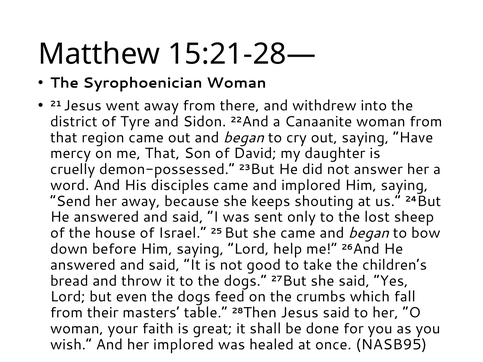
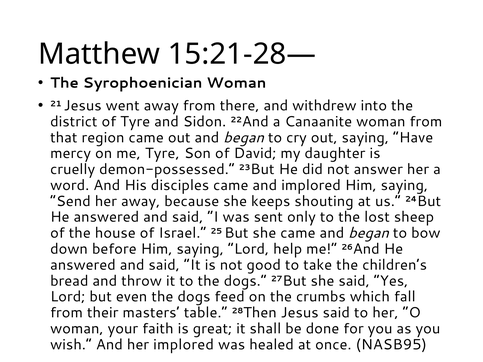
me That: That -> Tyre (162, 154)
